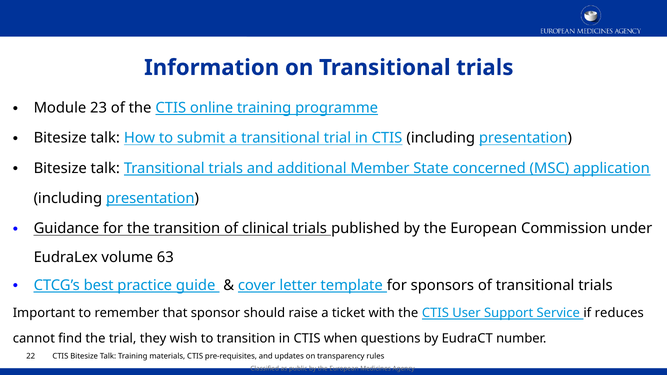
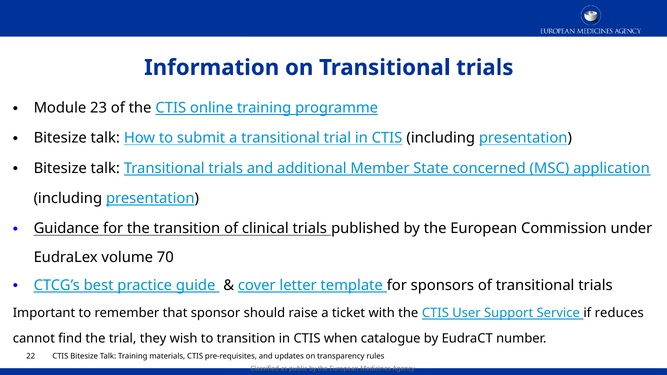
63: 63 -> 70 (165, 258)
questions: questions -> catalogue (391, 339)
